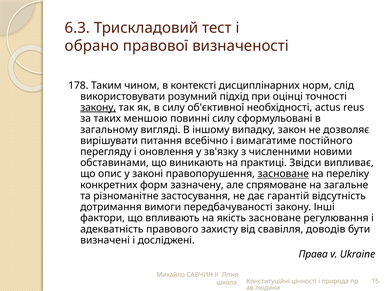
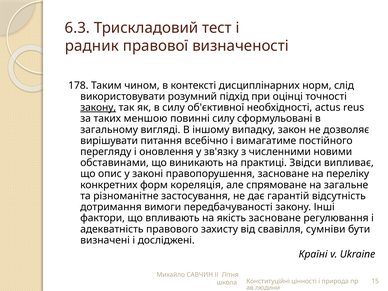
обрано: обрано -> радник (92, 46)
засноване underline: present -> none (283, 174)
зазначену: зазначену -> кореляція (197, 185)
доводів: доводів -> сумніви (326, 229)
Права: Права -> Країні (313, 254)
